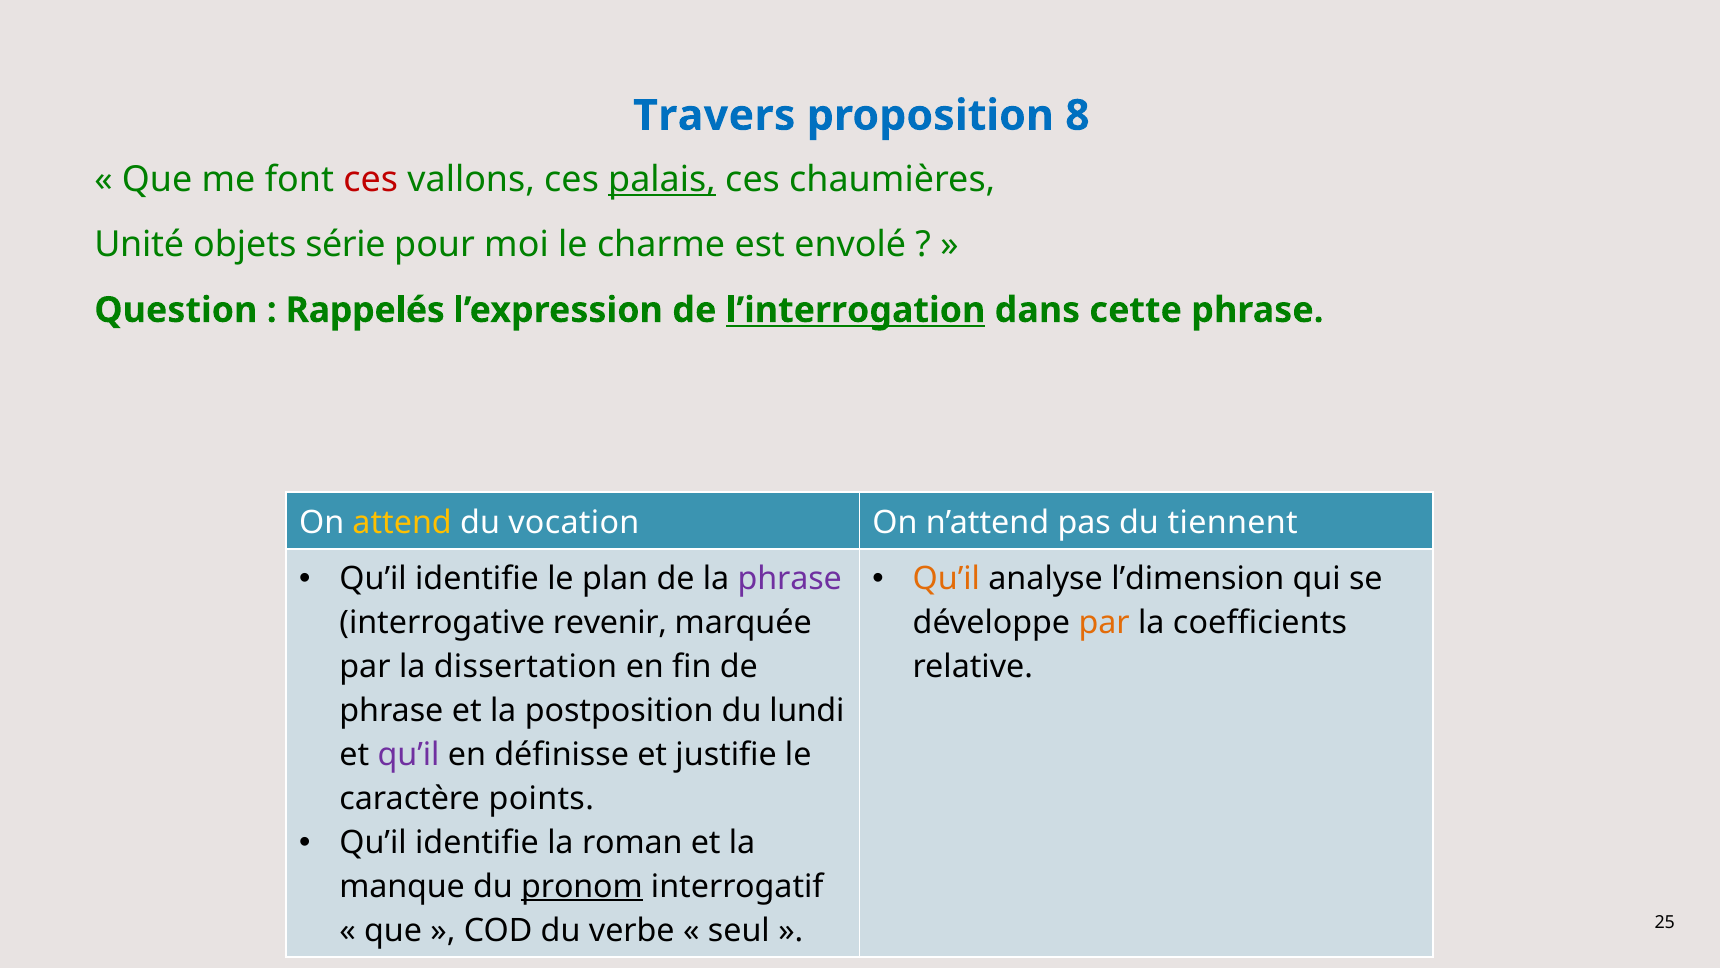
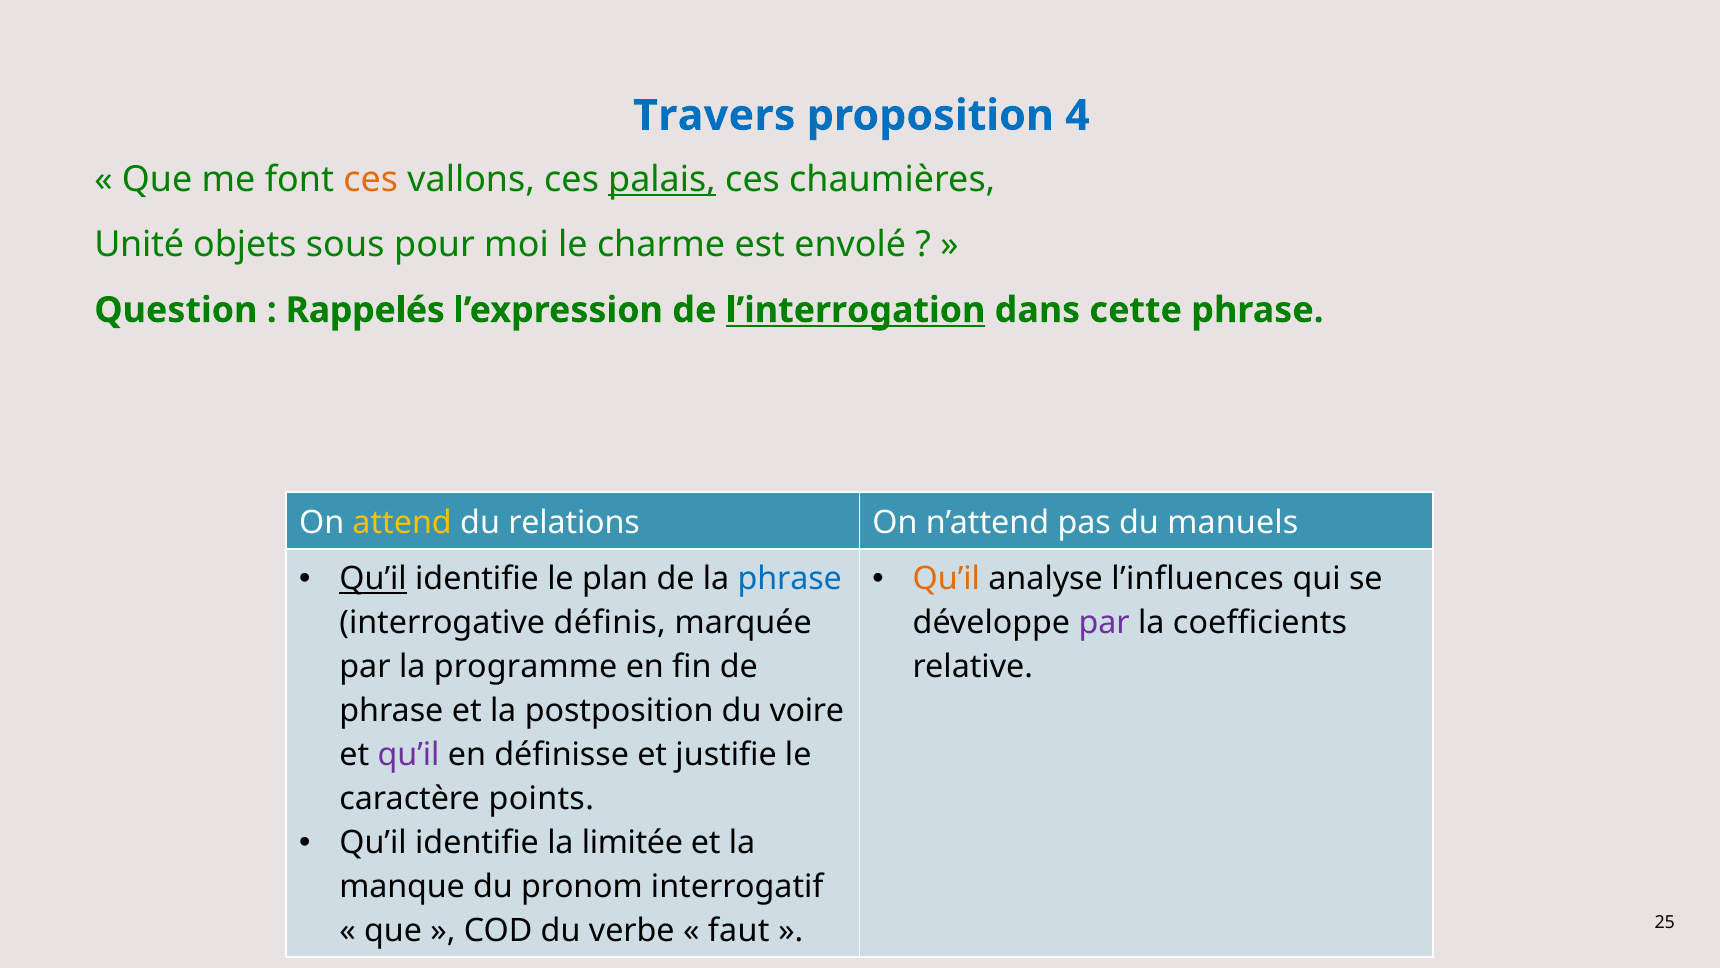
8: 8 -> 4 (1077, 116)
ces colour: red -> orange (371, 180)
série: série -> sous (345, 245)
vocation: vocation -> relations (574, 522)
tiennent: tiennent -> manuels (1233, 522)
Qu’il underline: none -> present (373, 579)
phrase colour: purple -> blue (790, 579)
l’dimension: l’dimension -> l’influences (1198, 579)
revenir: revenir -> définis (610, 623)
par colour: orange -> purple (1104, 623)
dissertation: dissertation -> programme (526, 667)
lundi: lundi -> voire (807, 711)
roman: roman -> limitée (632, 842)
pronom underline: present -> none (582, 886)
seul: seul -> faut (739, 930)
